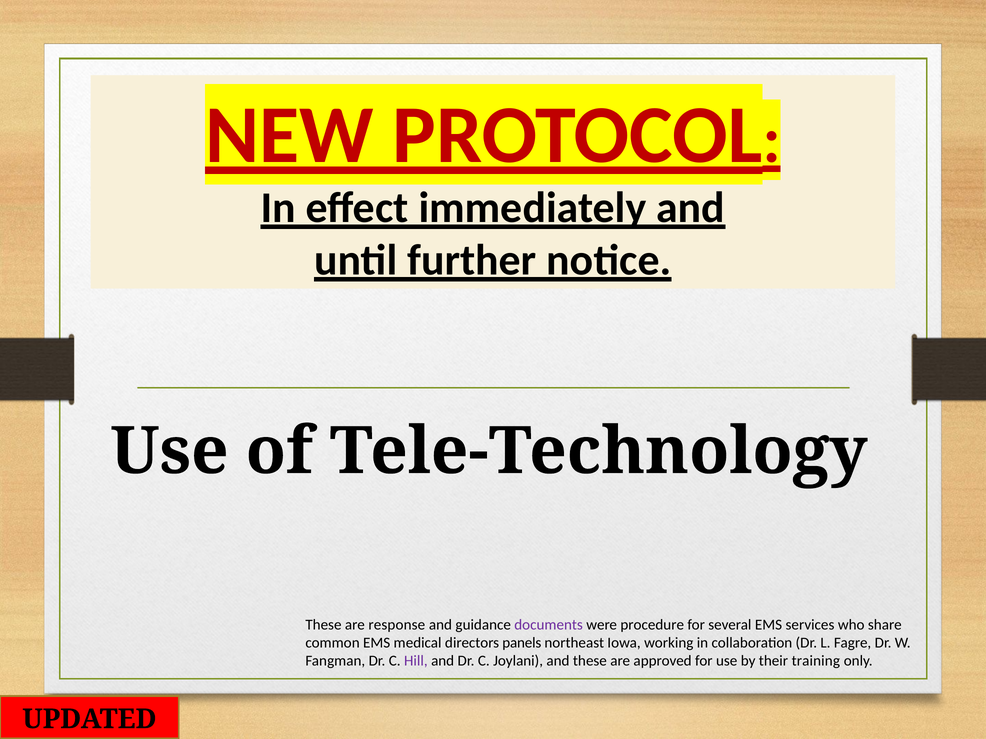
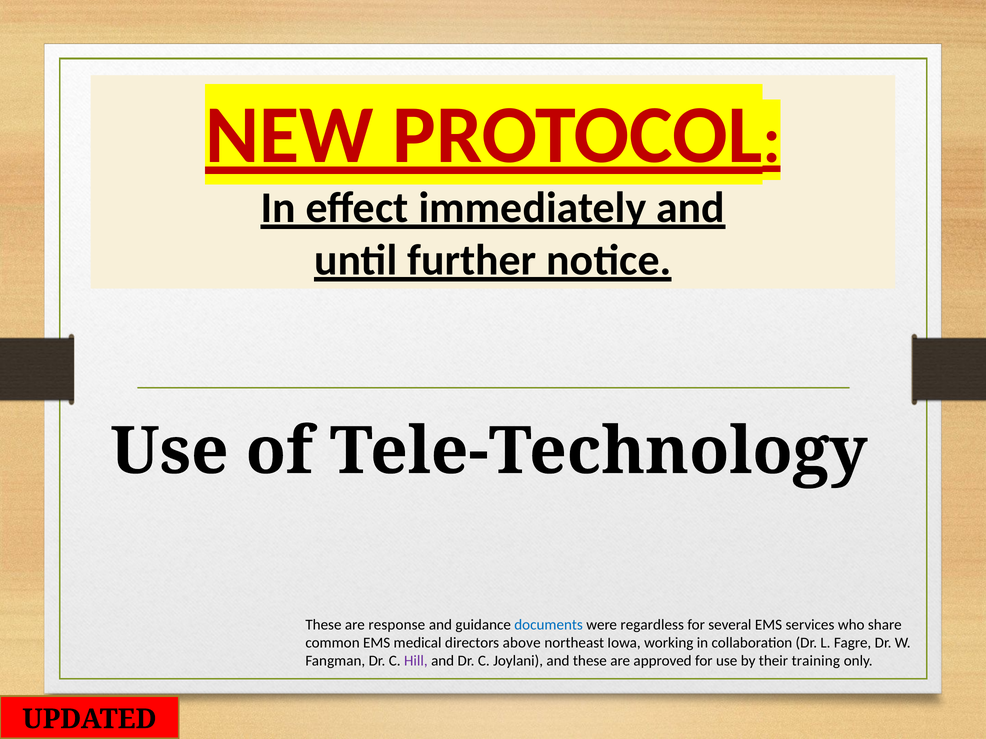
documents colour: purple -> blue (549, 625)
procedure: procedure -> regardless (652, 625)
panels: panels -> above (522, 643)
